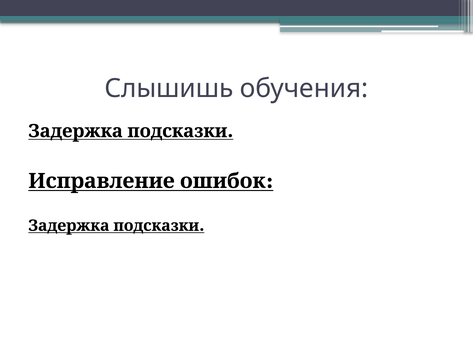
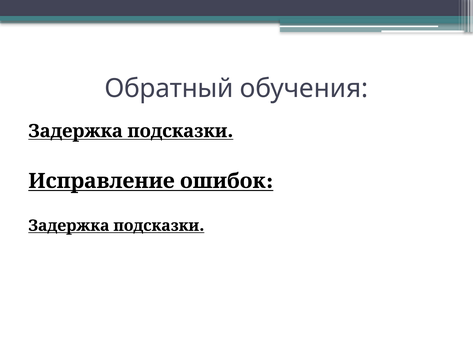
Слышишь: Слышишь -> Обратный (169, 89)
